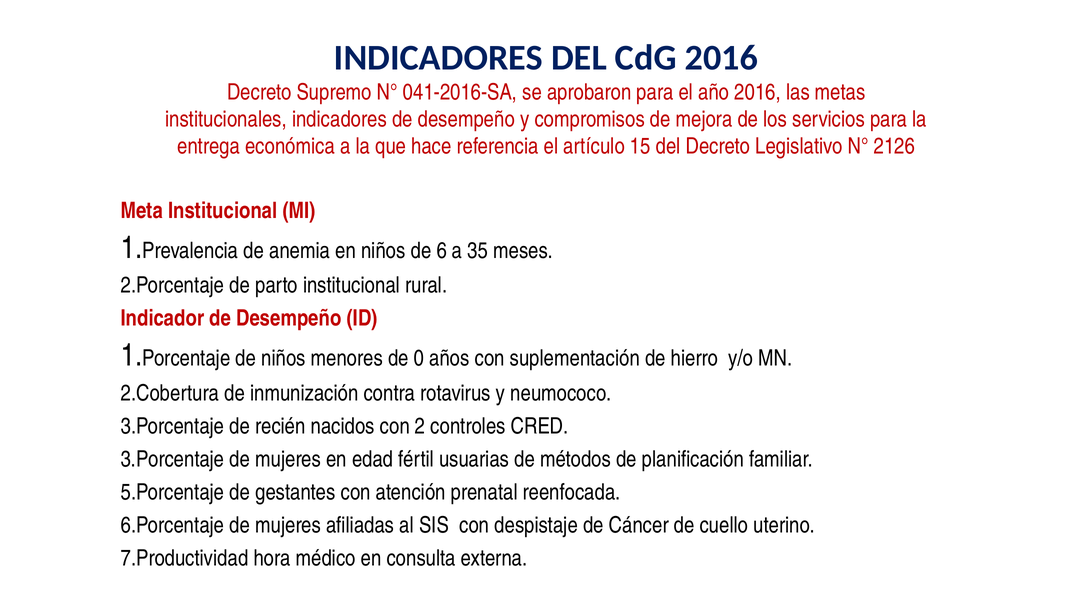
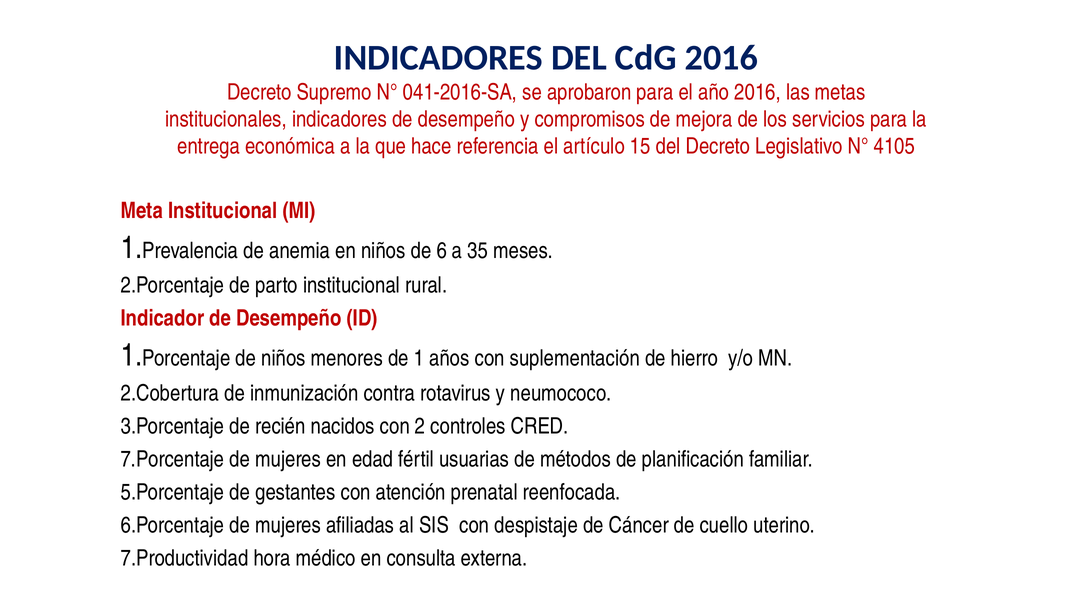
2126: 2126 -> 4105 (894, 146)
de 0: 0 -> 1 (419, 359)
3.Porcentaje: 3.Porcentaje -> 7.Porcentaje (172, 459)
